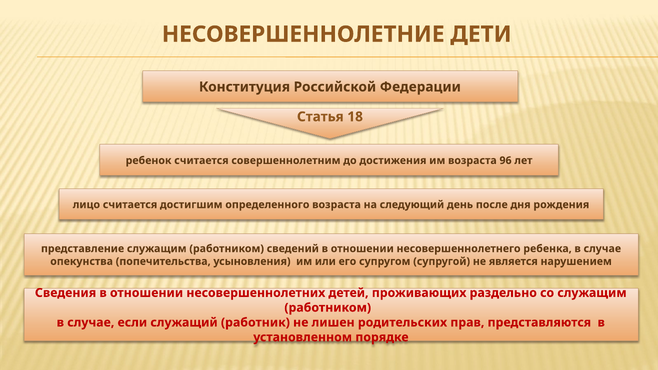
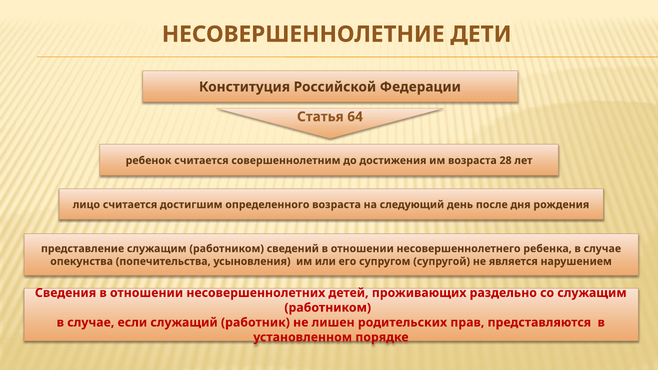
18: 18 -> 64 (355, 117)
96: 96 -> 28 (506, 161)
